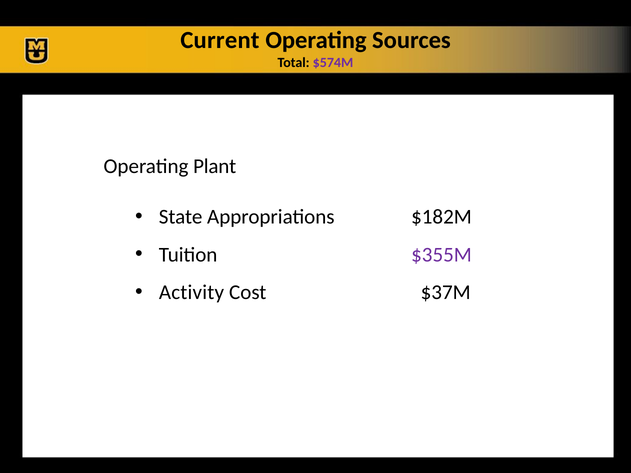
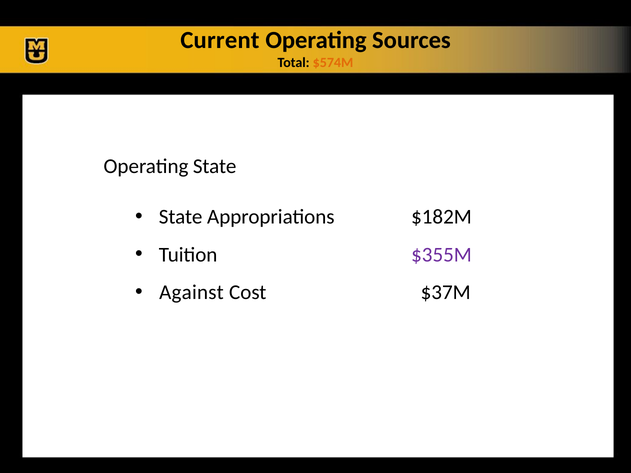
$574M colour: purple -> orange (333, 63)
Operating Plant: Plant -> State (215, 167)
Activity: Activity -> Against (191, 293)
